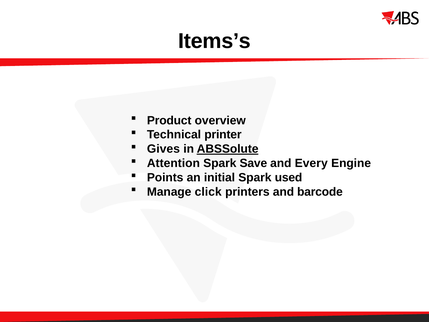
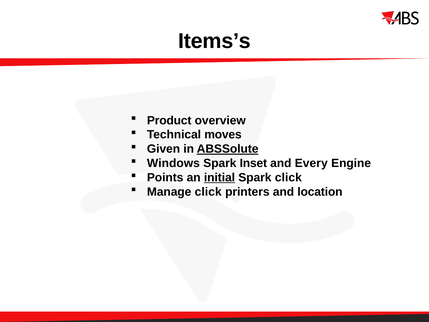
printer: printer -> moves (223, 135)
Gives: Gives -> Given (163, 149)
Attention: Attention -> Windows (173, 163)
Save: Save -> Inset (253, 163)
initial underline: none -> present (219, 178)
Spark used: used -> click (288, 178)
barcode: barcode -> location (320, 192)
